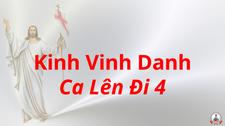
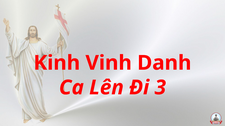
4: 4 -> 3 (160, 88)
